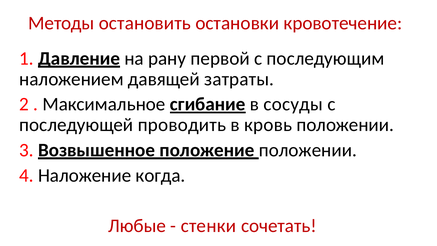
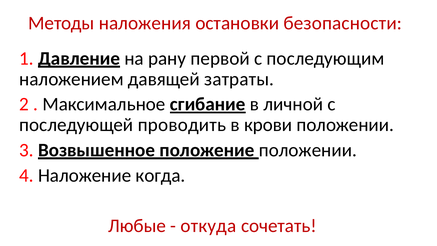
остановить: остановить -> наложения (145, 23)
кровотечение: кровотечение -> безопасности (343, 23)
сосуды: сосуды -> личной (293, 104)
кровь: кровь -> крови (268, 125)
стенки: стенки -> откуда (208, 226)
